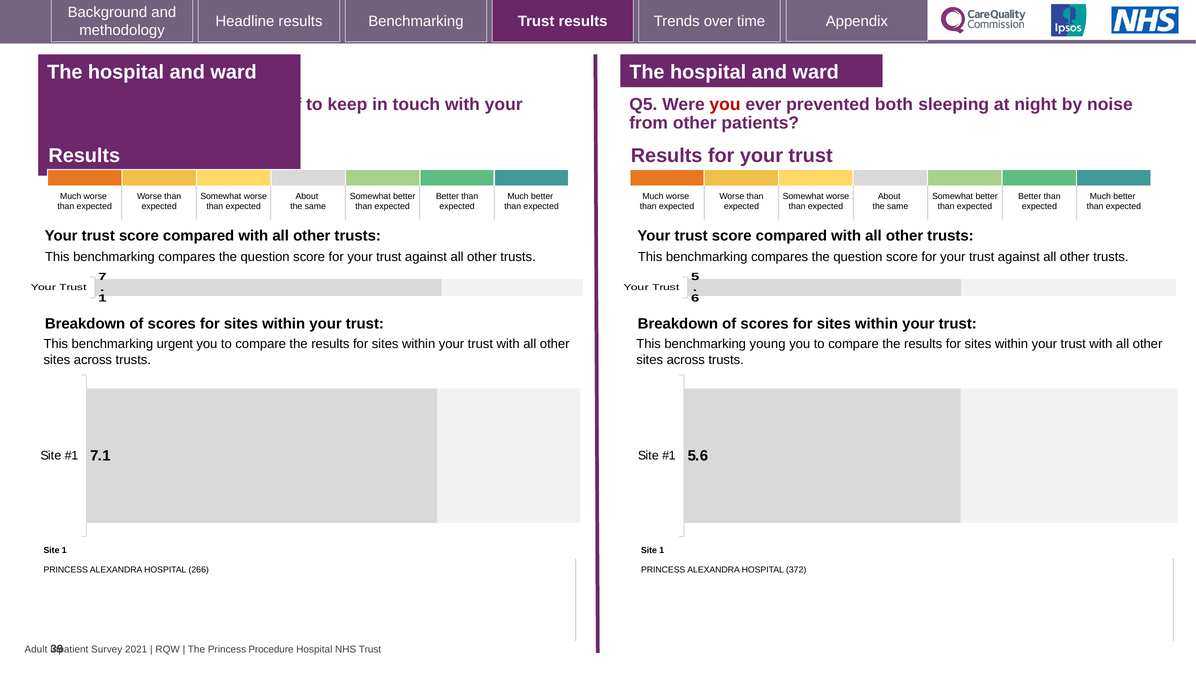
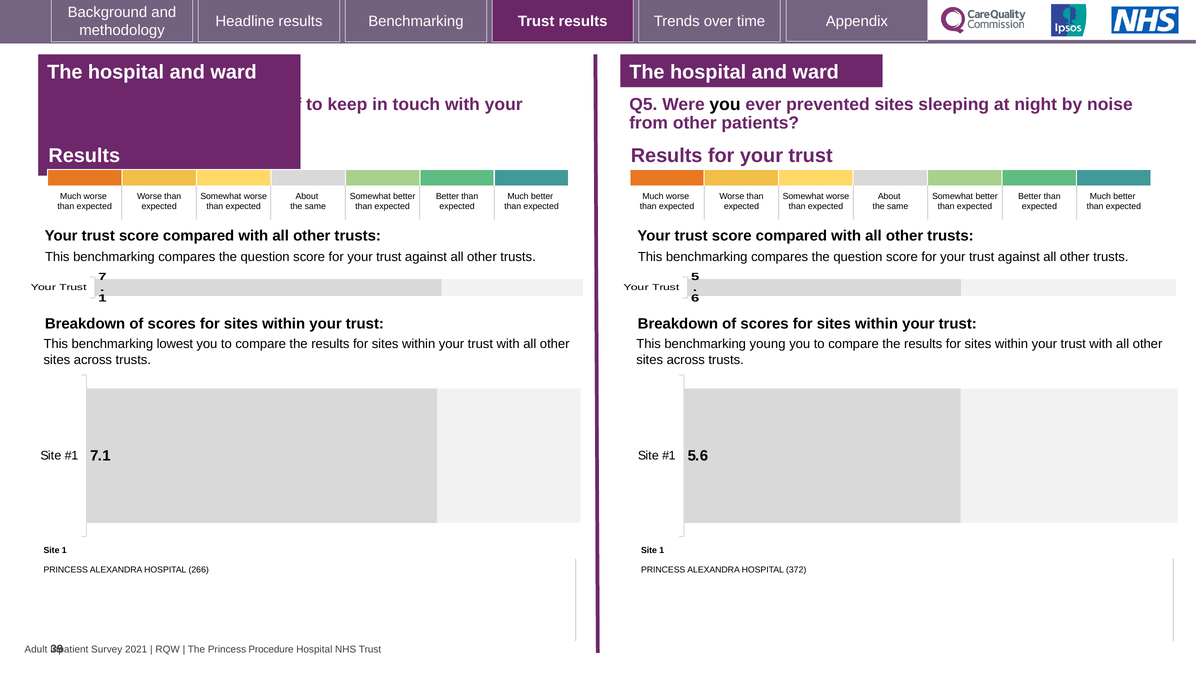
you colour: red -> black (725, 104)
prevented both: both -> sites (894, 104)
urgent: urgent -> lowest (175, 344)
